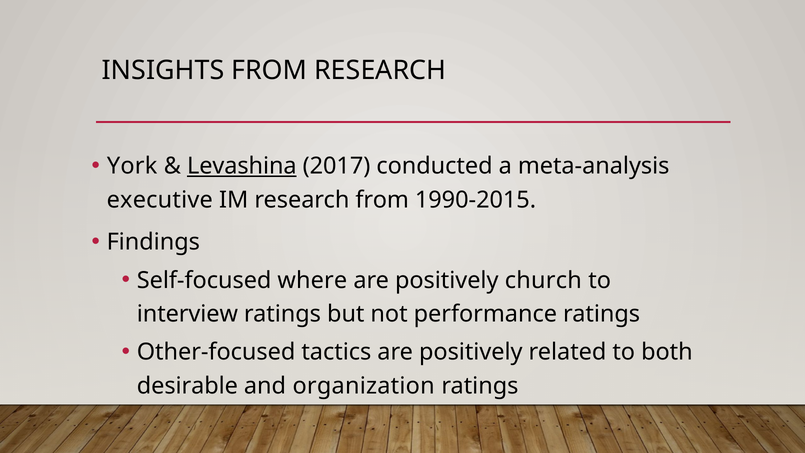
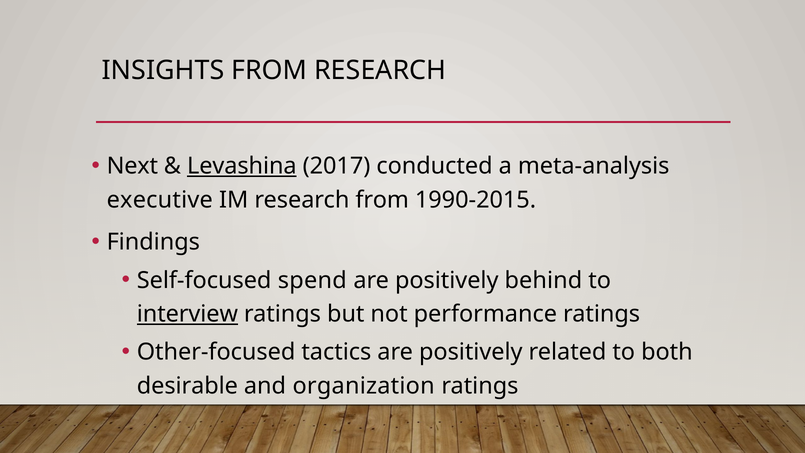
York: York -> Next (132, 166)
where: where -> spend (312, 280)
church: church -> behind (543, 280)
interview underline: none -> present (187, 314)
